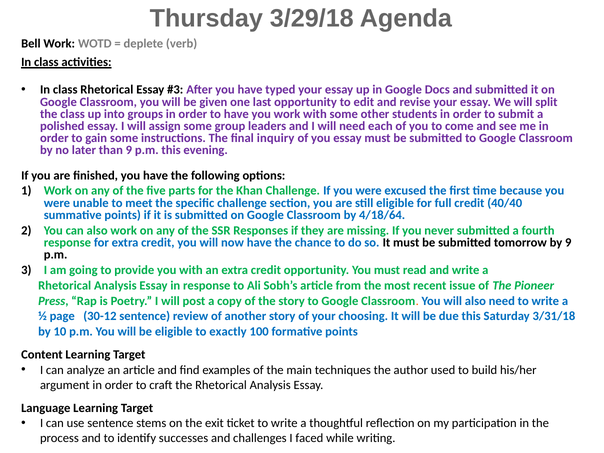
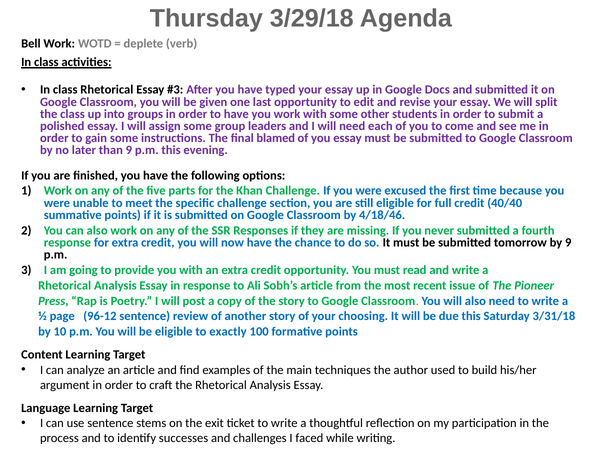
inquiry: inquiry -> blamed (276, 138)
4/18/64: 4/18/64 -> 4/18/46 (382, 215)
30-12: 30-12 -> 96-12 (100, 316)
